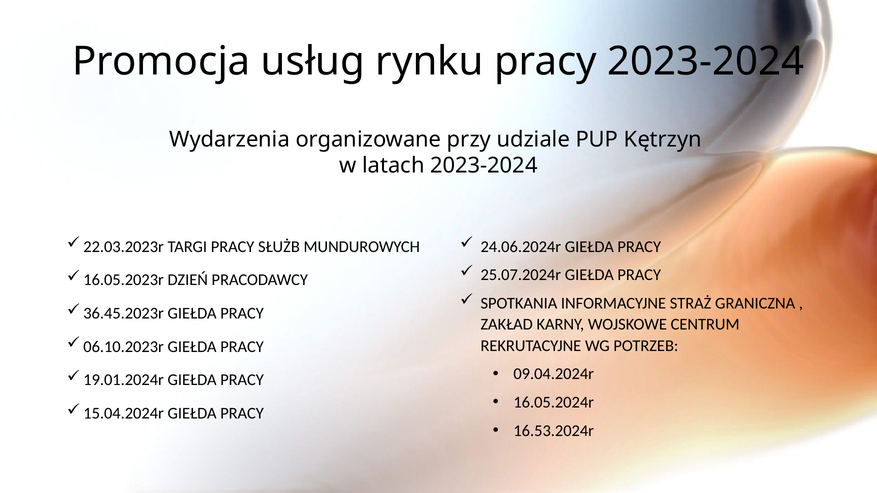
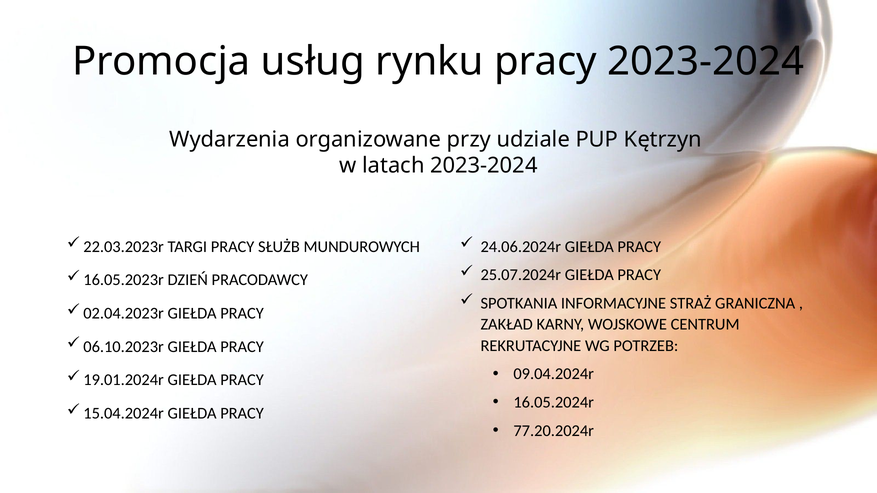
36.45.2023r: 36.45.2023r -> 02.04.2023r (124, 314)
16.53.2024r: 16.53.2024r -> 77.20.2024r (554, 431)
